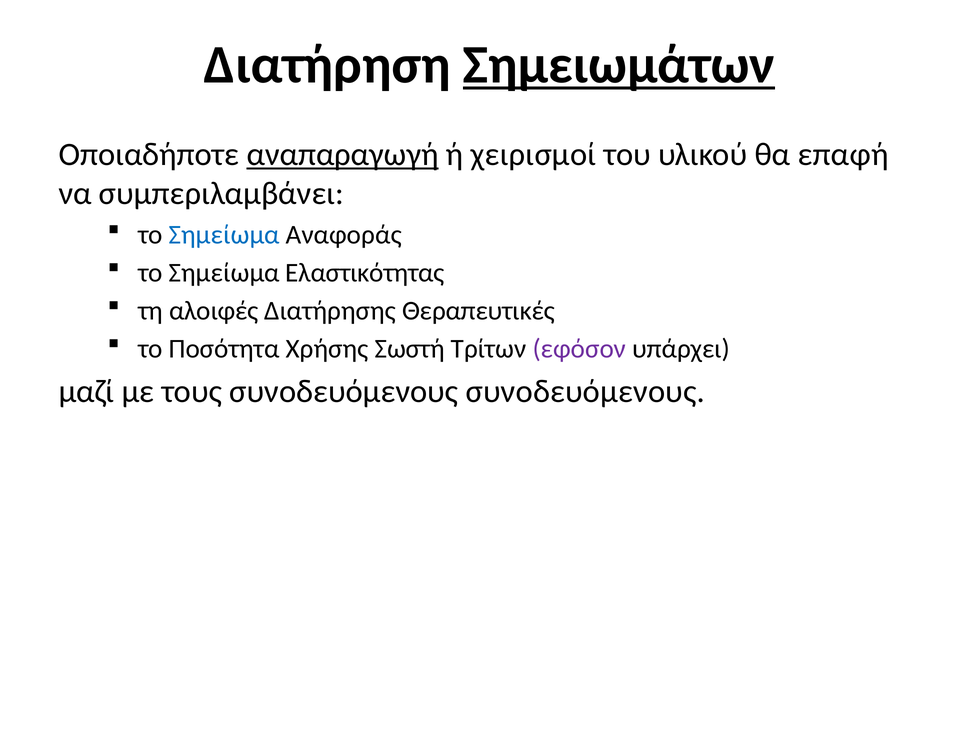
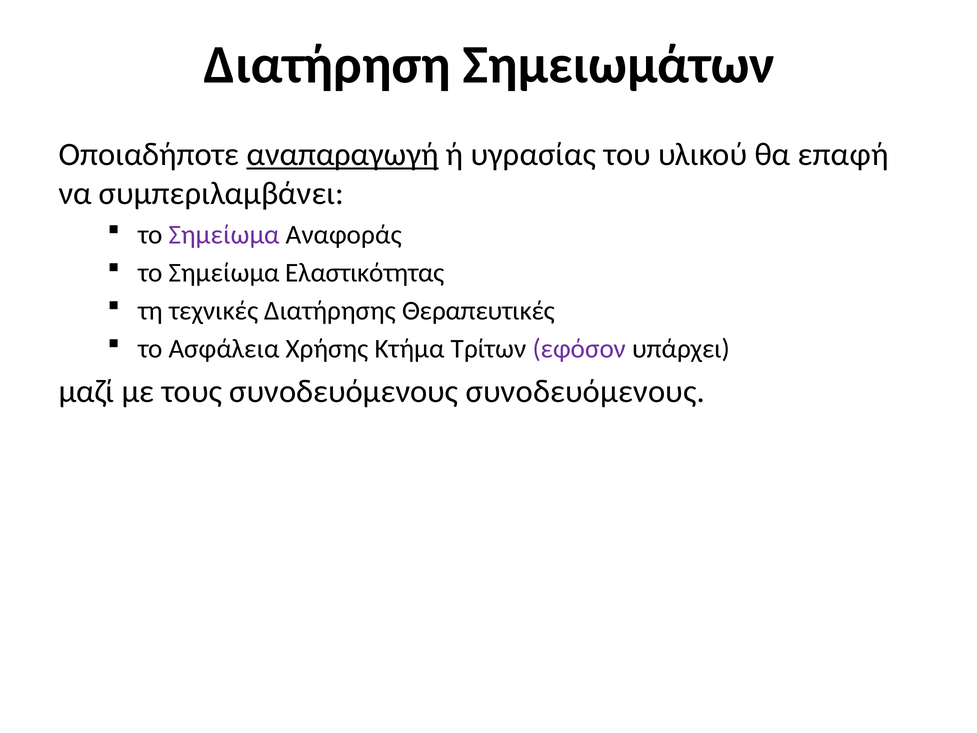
Σημειωμάτων underline: present -> none (619, 65)
χειρισμοί: χειρισμοί -> υγρασίας (534, 155)
Σημείωμα colour: blue -> purple (224, 235)
αλοιφές: αλοιφές -> τεχνικές (214, 311)
Ποσότητα: Ποσότητα -> Ασφάλεια (224, 349)
Σωστή: Σωστή -> Κτήμα (410, 349)
